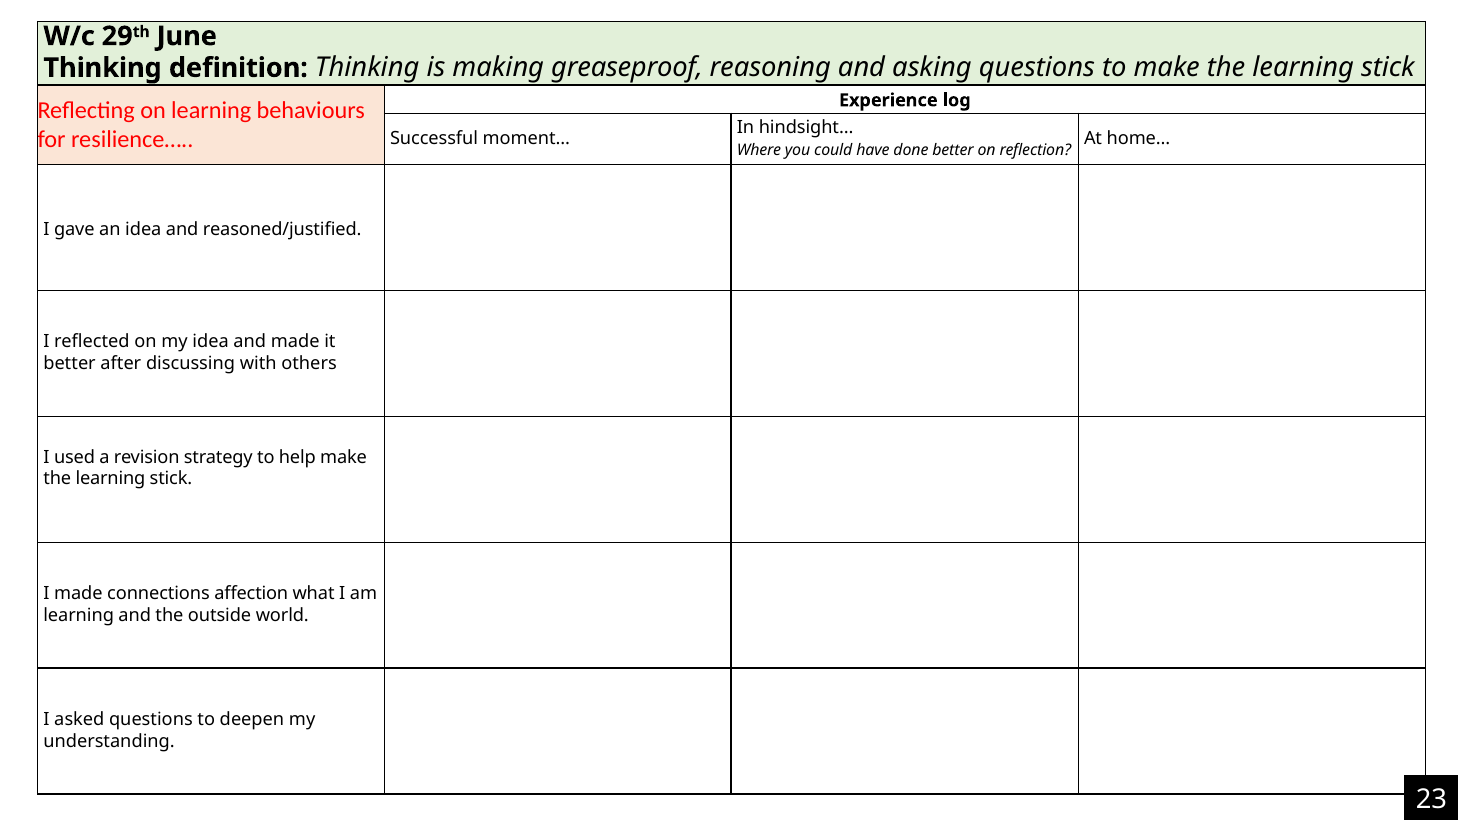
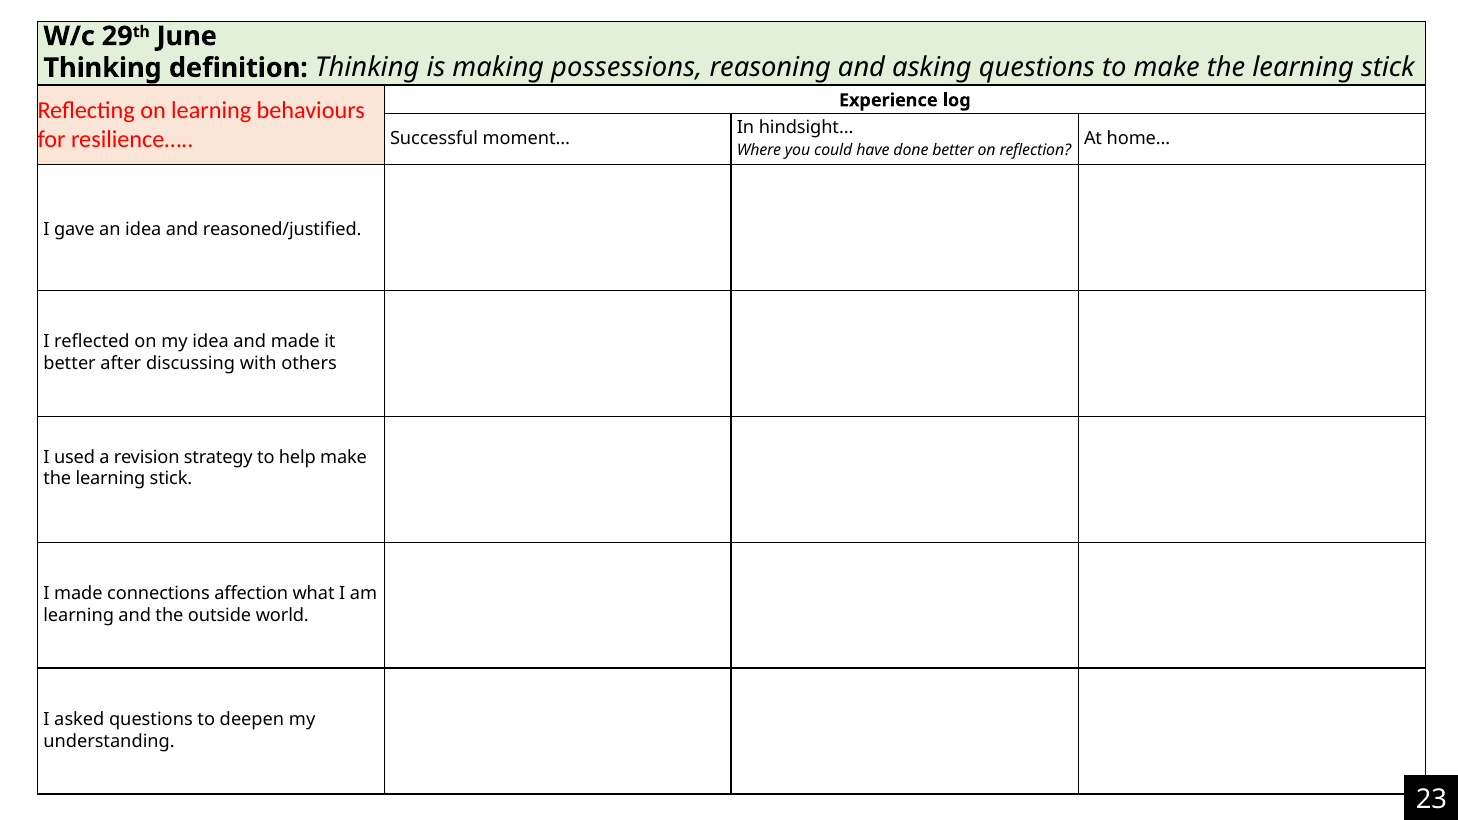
greaseproof: greaseproof -> possessions (627, 68)
